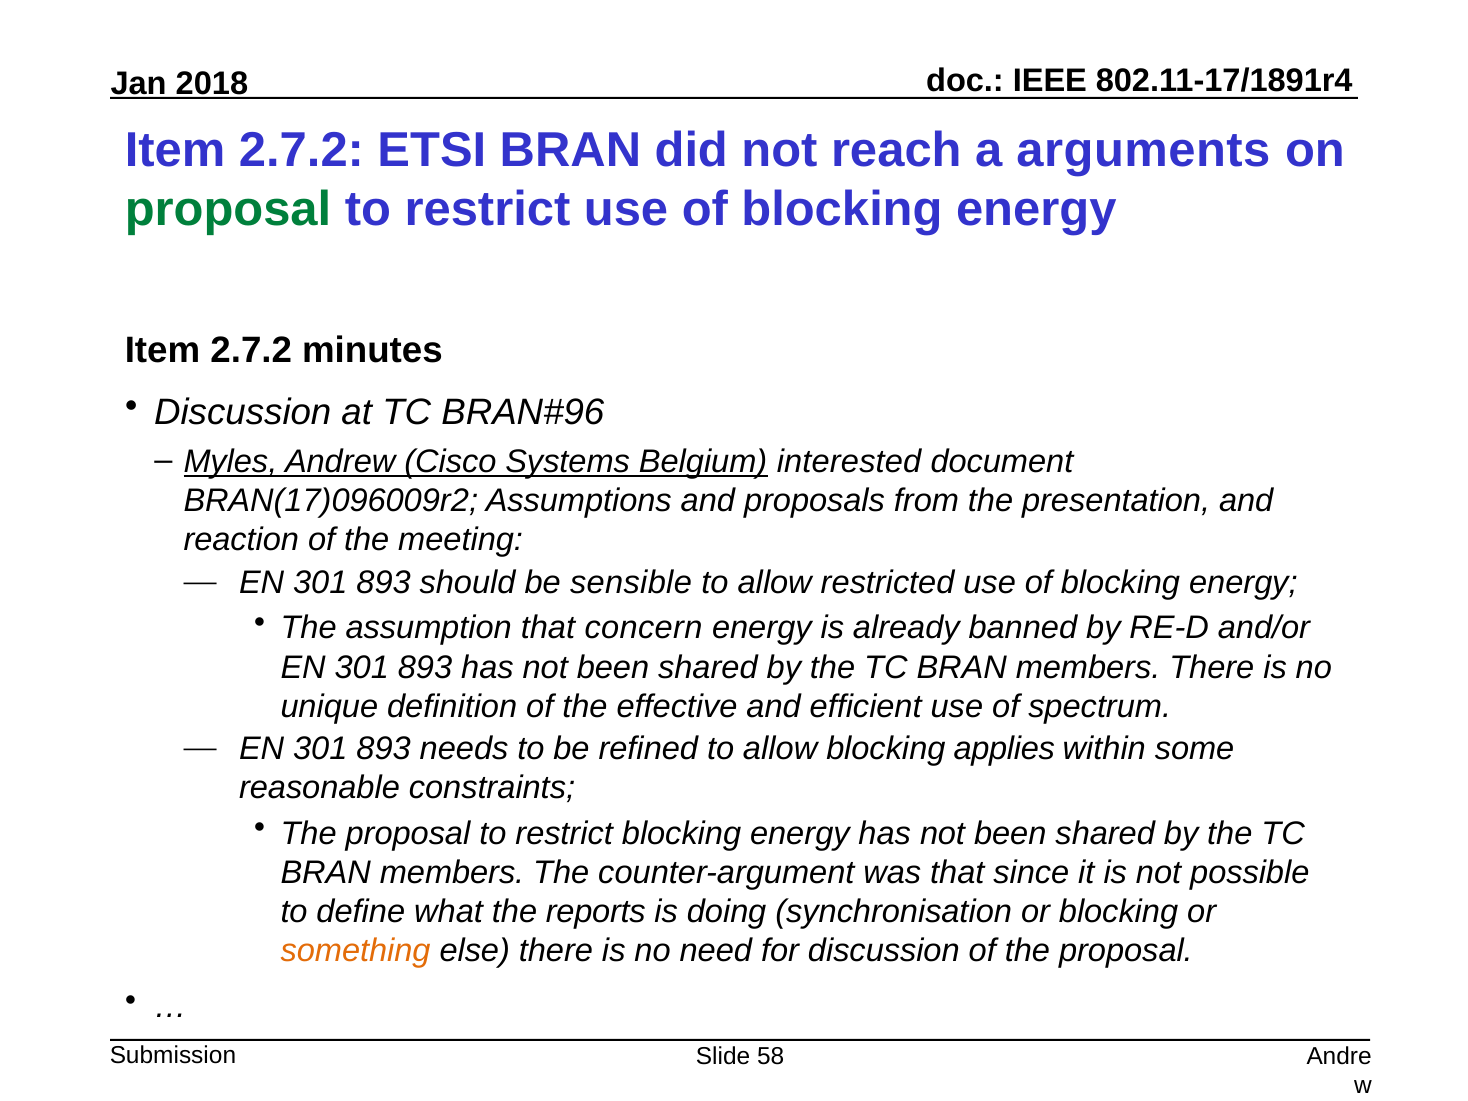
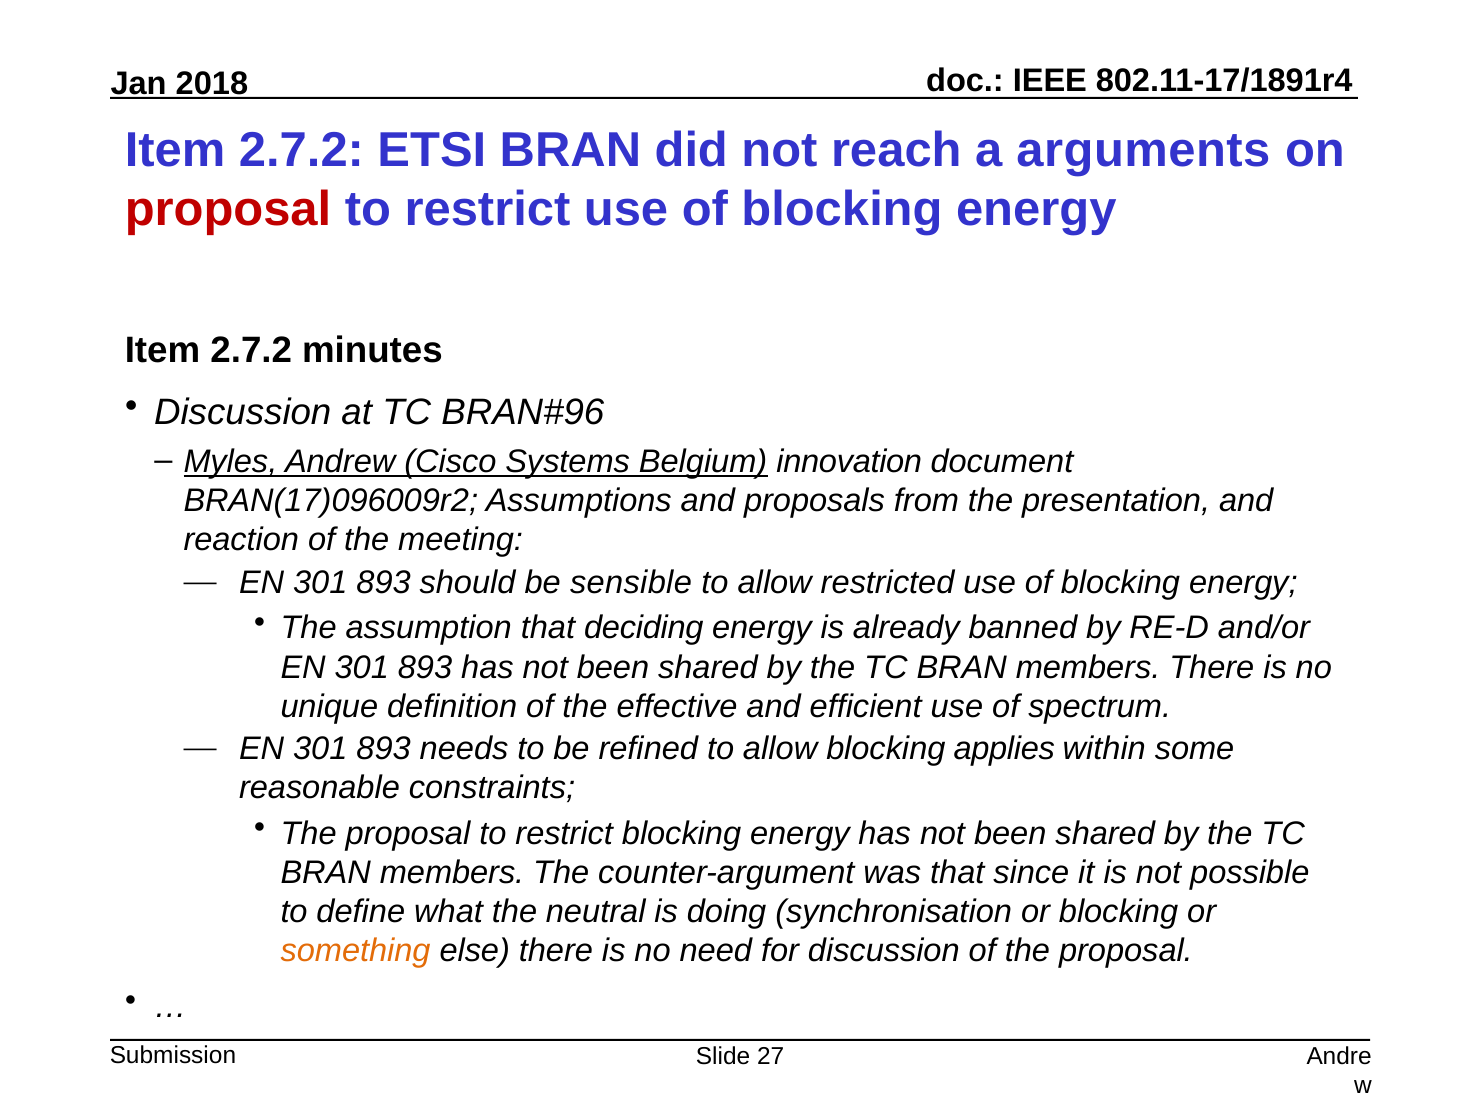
proposal colour: green -> red (228, 209)
interested: interested -> innovation (849, 462)
concern: concern -> deciding (644, 628)
reports: reports -> neutral (596, 912)
58: 58 -> 27 (771, 1056)
